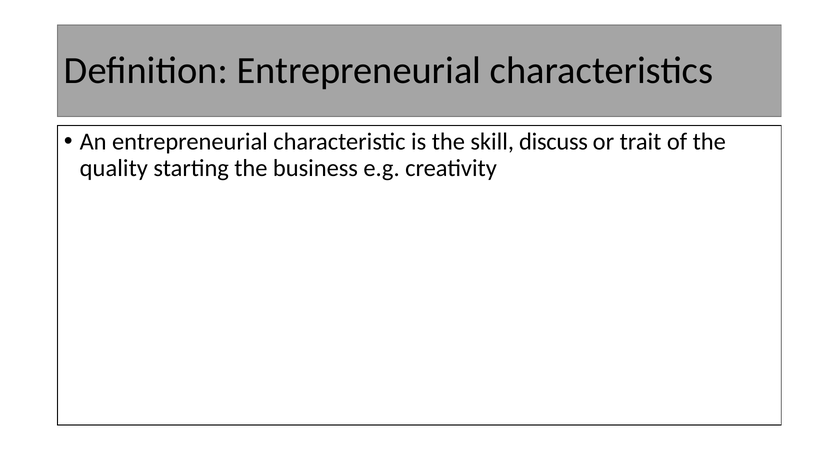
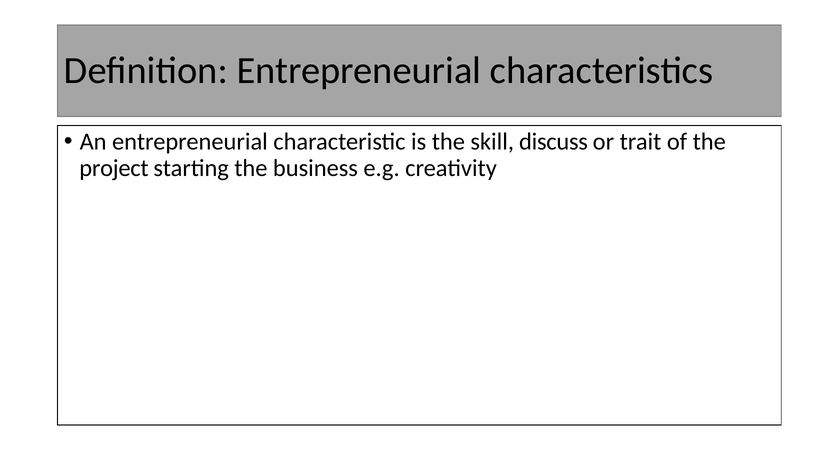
quality: quality -> project (114, 168)
